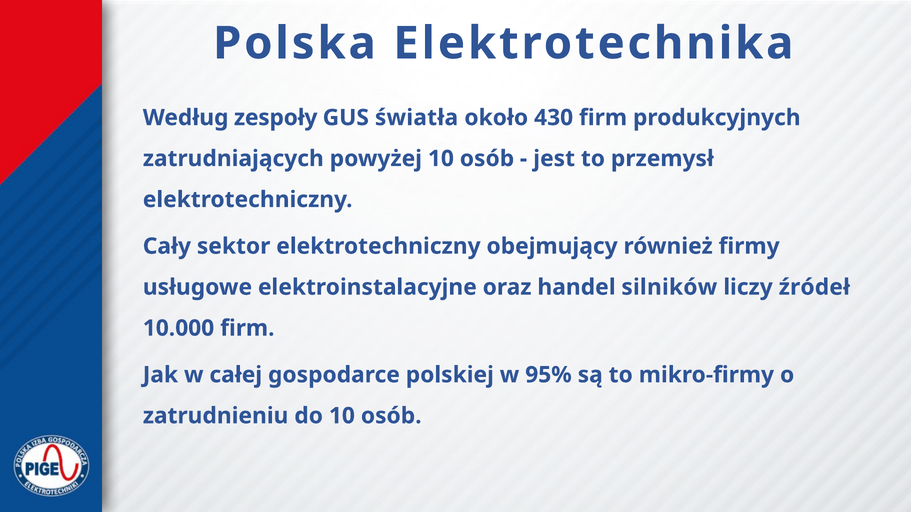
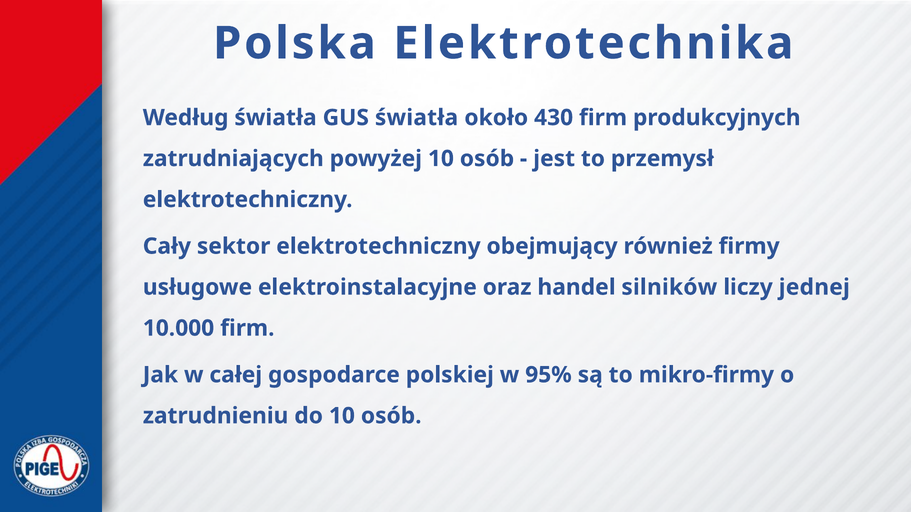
Według zespoły: zespoły -> światła (276, 118)
źródeł: źródeł -> jednej (814, 287)
